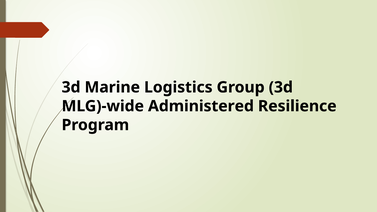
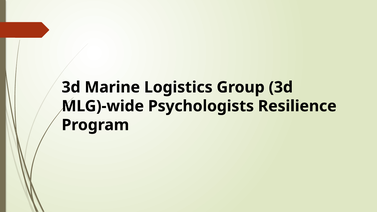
Administered: Administered -> Psychologists (201, 106)
